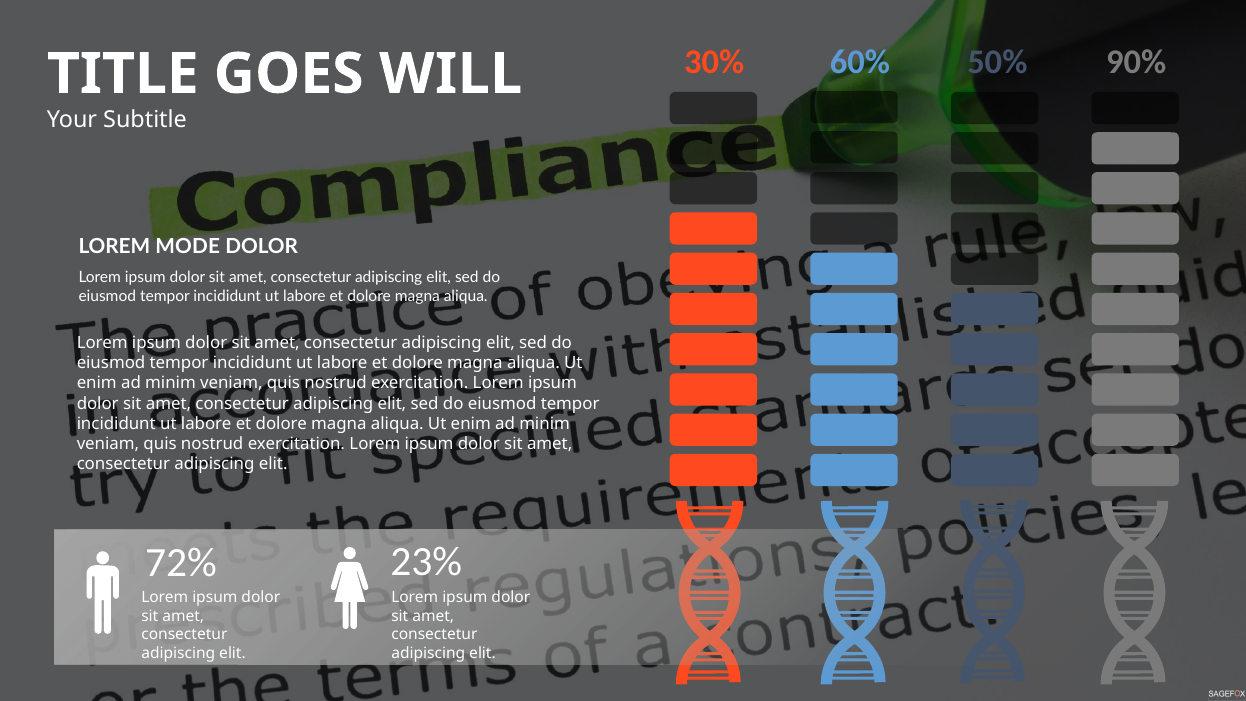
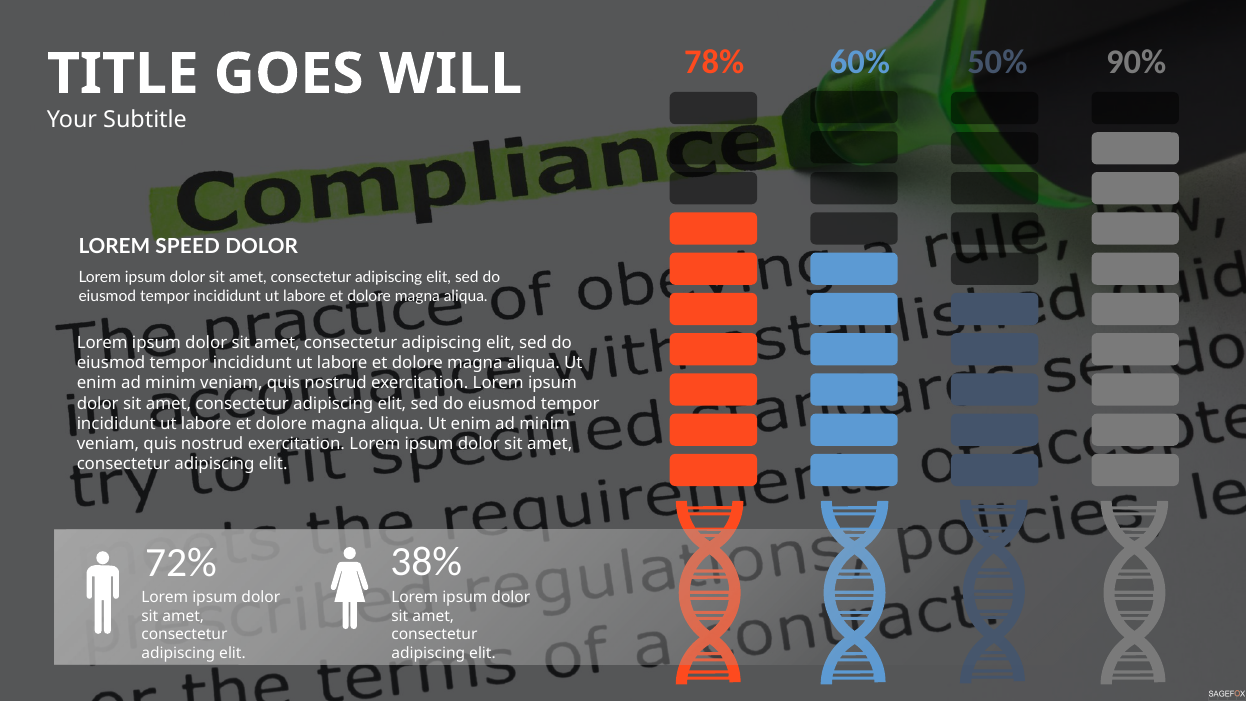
30%: 30% -> 78% (714, 63)
MODE: MODE -> SPEED (188, 247)
23%: 23% -> 38% (426, 561)
